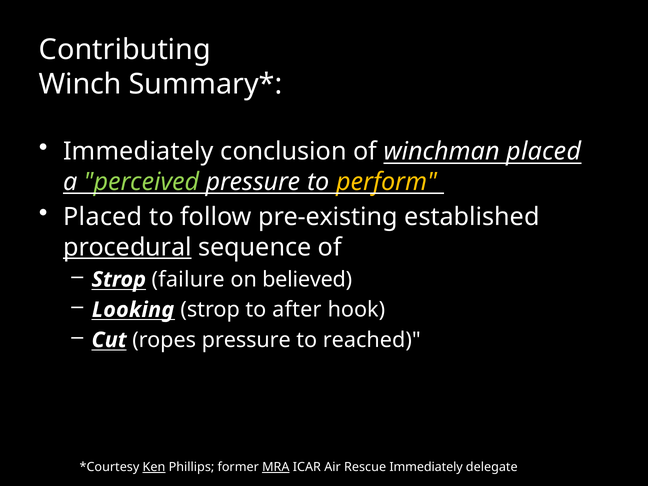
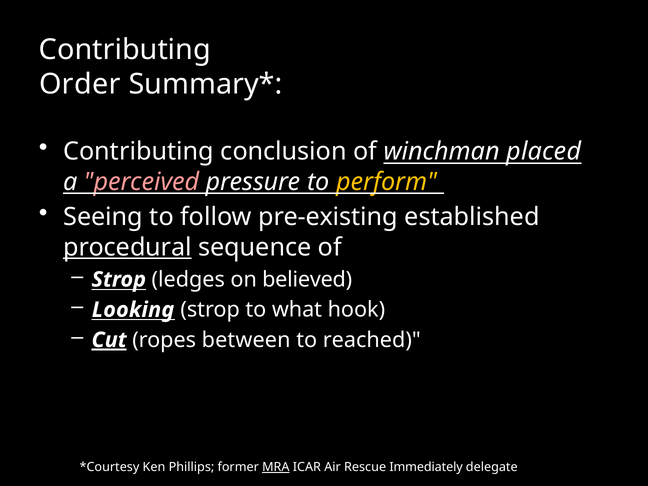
Winch: Winch -> Order (80, 84)
Immediately: Immediately -> Contributing (139, 152)
perceived colour: light green -> pink (142, 182)
Placed: Placed -> Seeing (103, 217)
failure: failure -> ledges (188, 280)
after: after -> what (297, 310)
Cut underline: none -> present (109, 340)
ropes pressure: pressure -> between (246, 340)
Ken underline: present -> none (154, 467)
